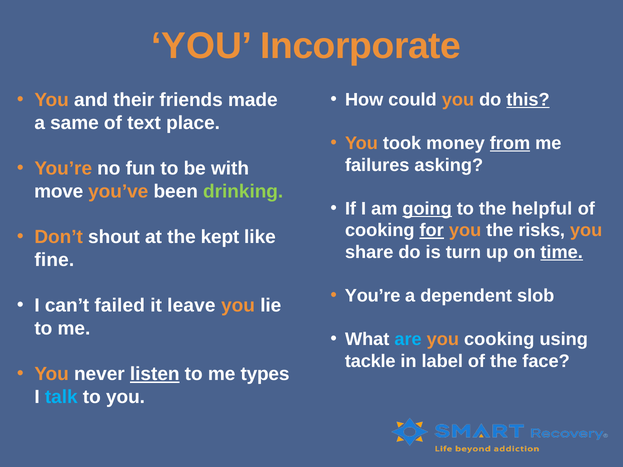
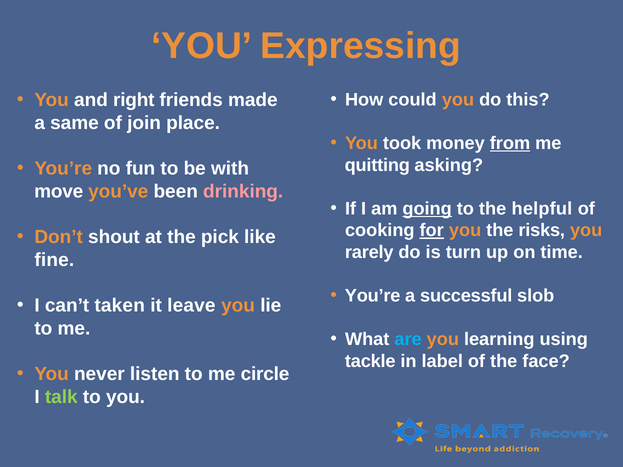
Incorporate: Incorporate -> Expressing (361, 46)
this underline: present -> none (528, 100)
their: their -> right (134, 100)
text: text -> join (144, 123)
failures: failures -> quitting (377, 165)
drinking colour: light green -> pink (243, 192)
kept: kept -> pick (220, 237)
share: share -> rarely (369, 252)
time underline: present -> none (562, 252)
dependent: dependent -> successful (466, 296)
failed: failed -> taken (120, 306)
you cooking: cooking -> learning (499, 340)
listen underline: present -> none (155, 374)
types: types -> circle (265, 374)
talk colour: light blue -> light green (61, 397)
